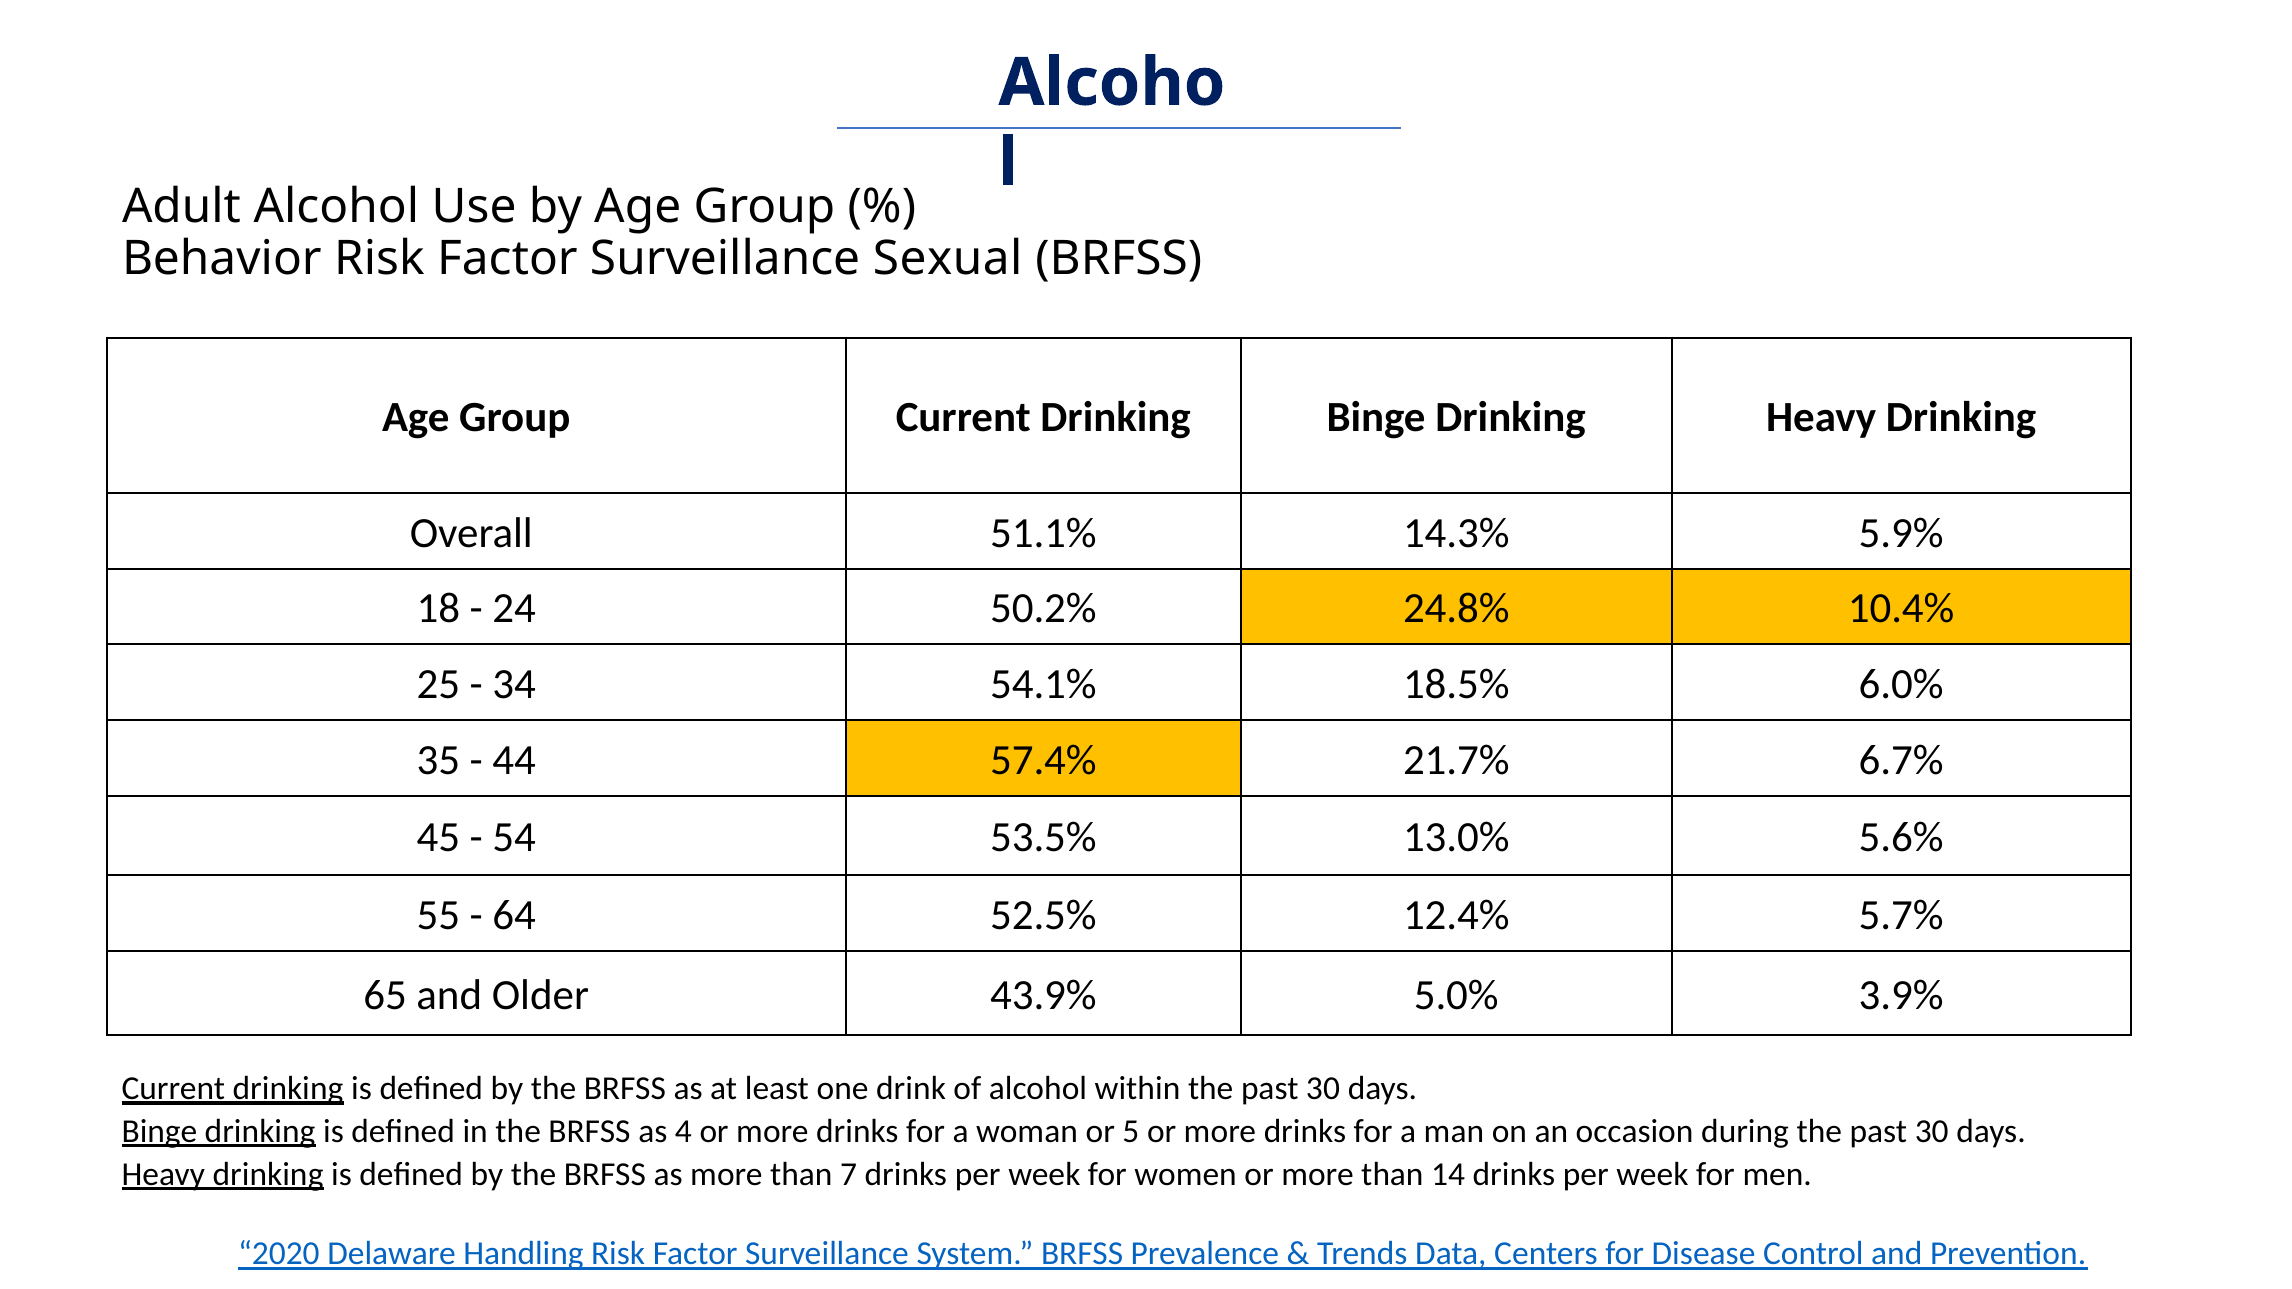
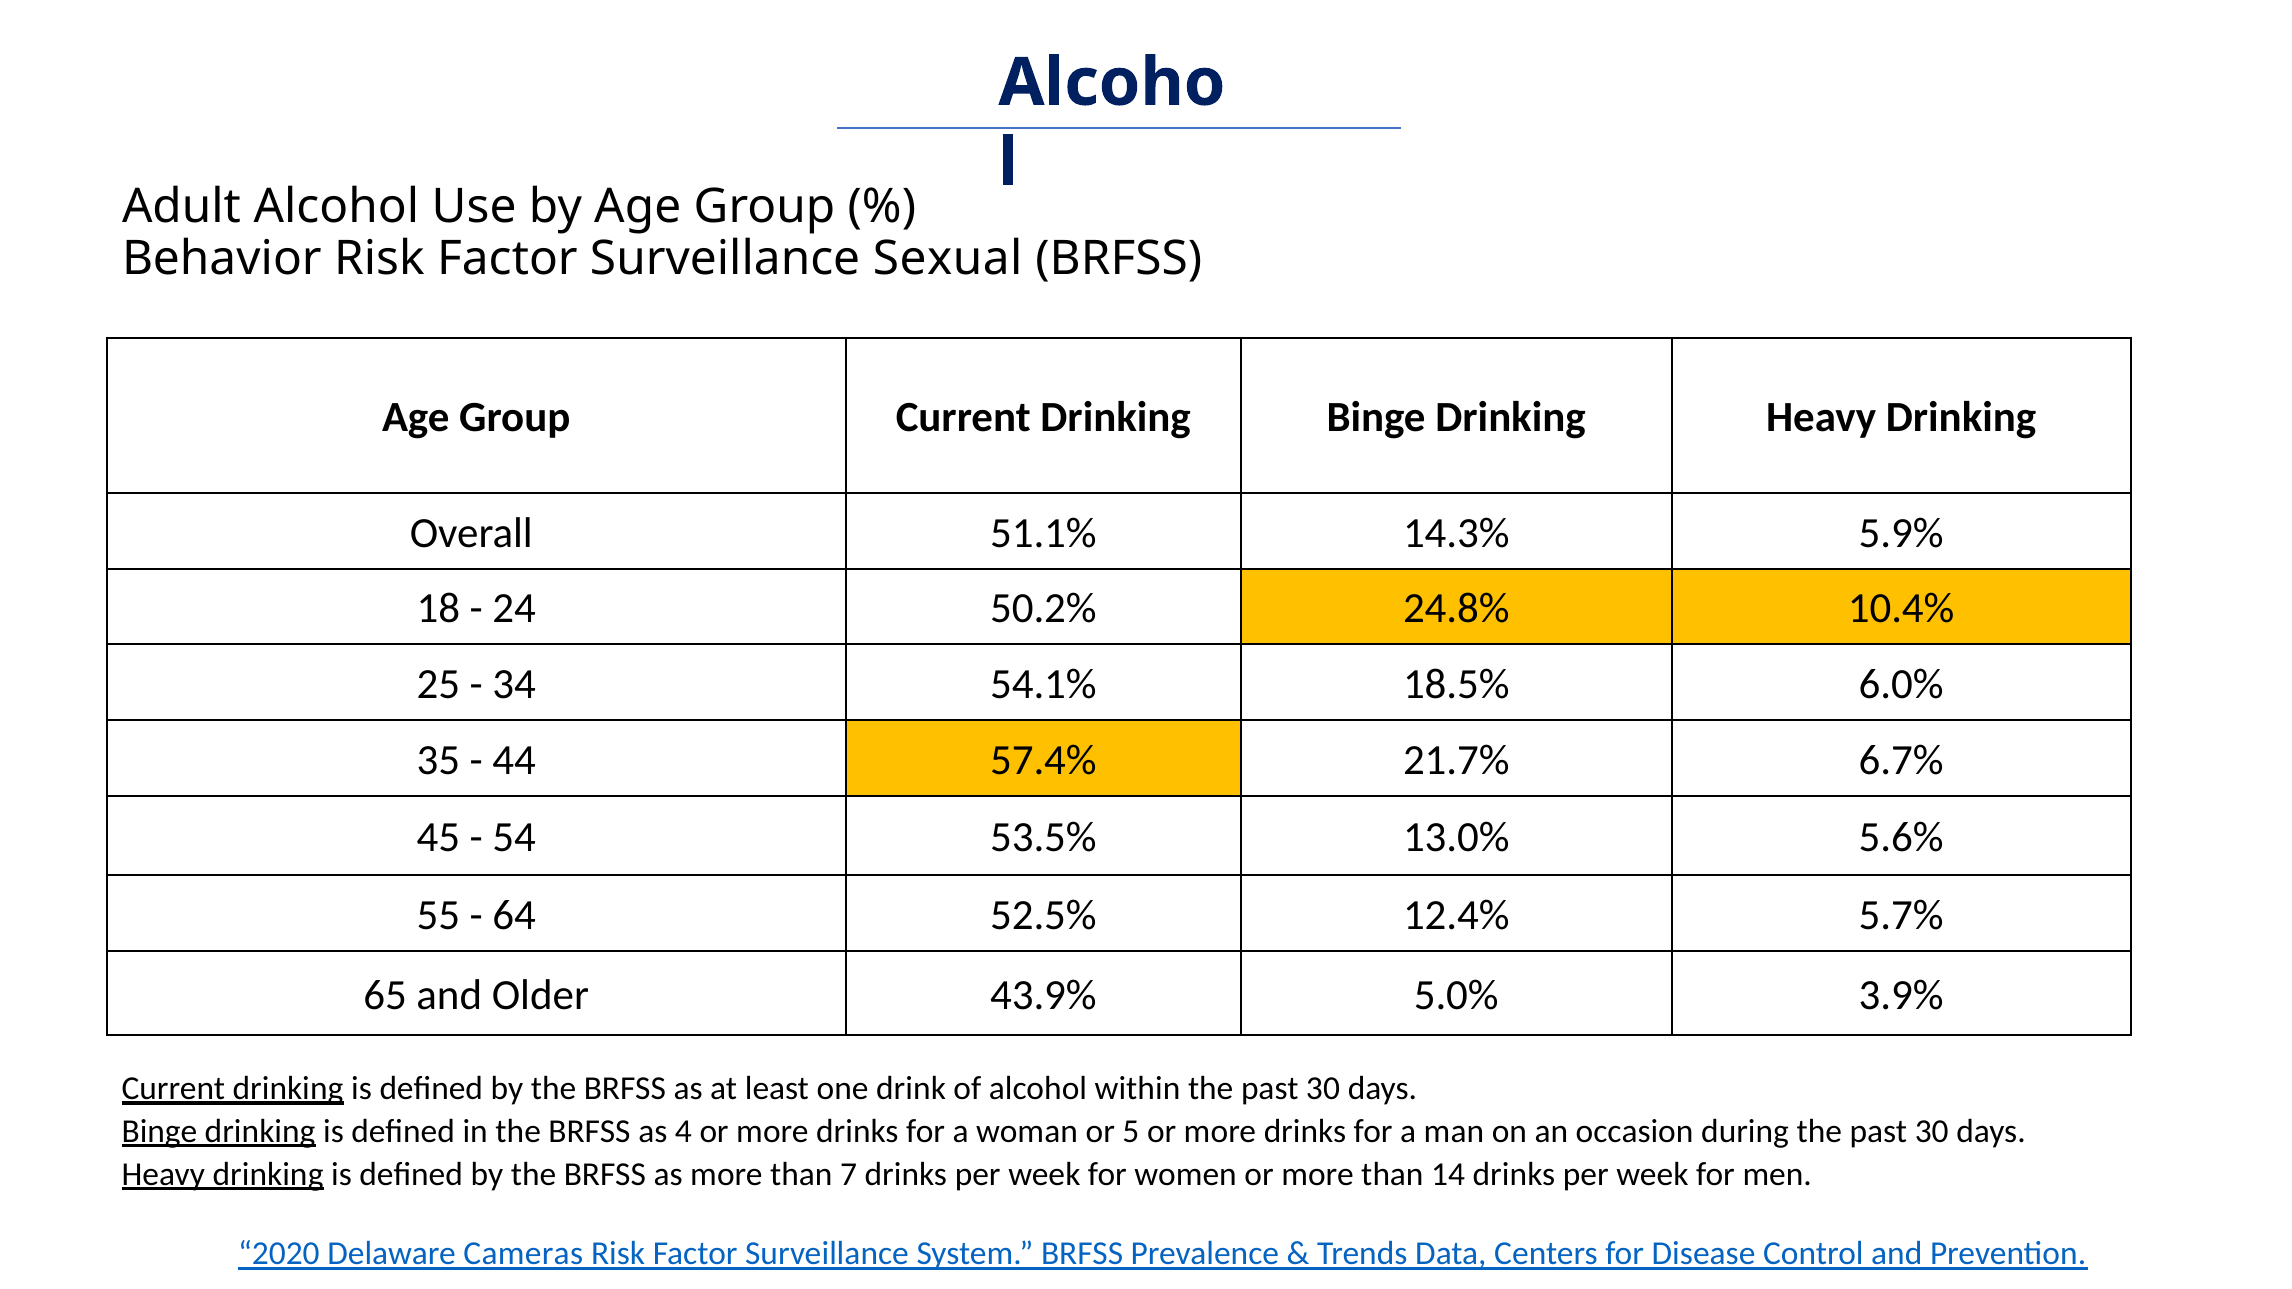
Handling: Handling -> Cameras (523, 1254)
